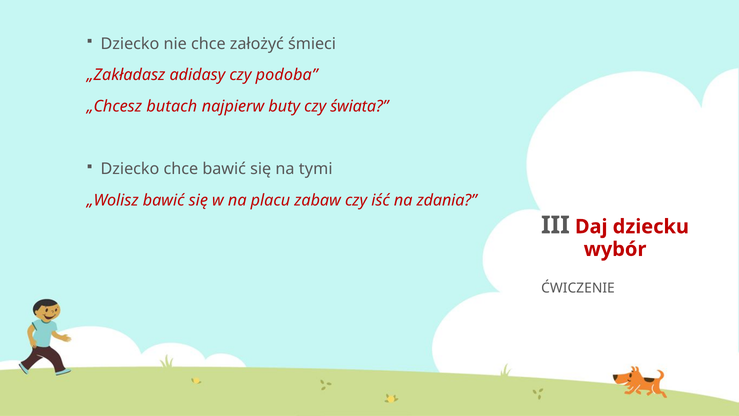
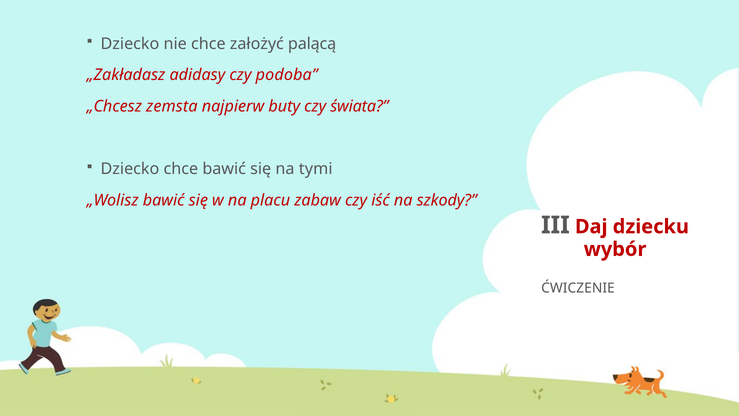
śmieci: śmieci -> palącą (312, 44)
butach: butach -> zemsta (172, 106)
zdania: zdania -> szkody (447, 200)
